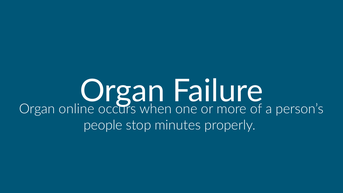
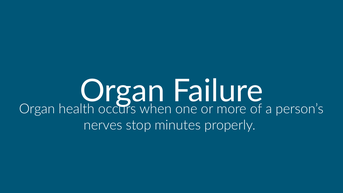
online: online -> health (77, 109)
people: people -> nerves (103, 125)
